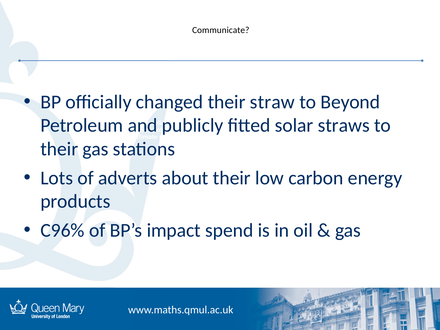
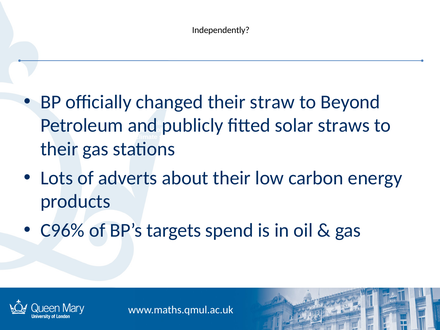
Communicate: Communicate -> Independently (221, 30)
impact: impact -> targets (174, 230)
